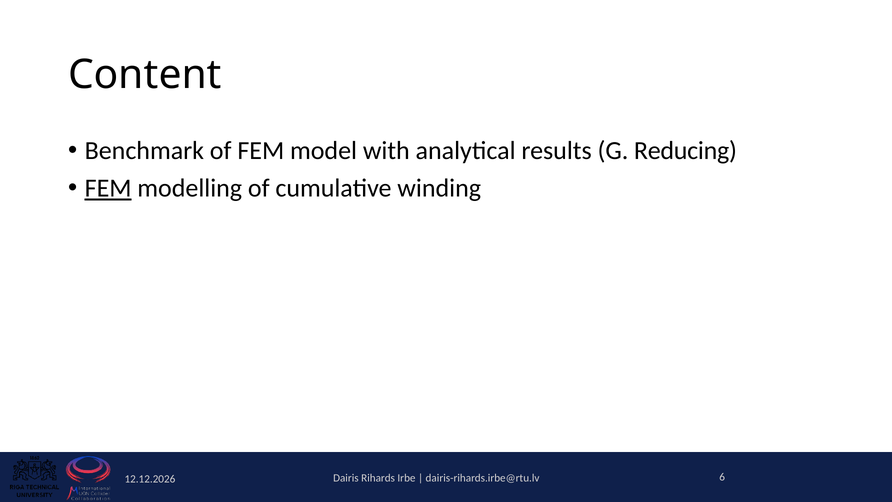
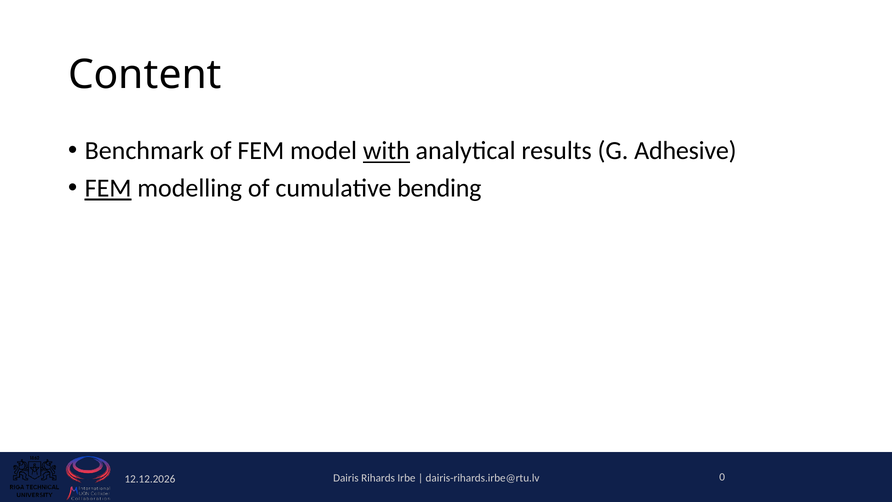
with underline: none -> present (386, 151)
Reducing: Reducing -> Adhesive (685, 151)
winding: winding -> bending (439, 188)
6: 6 -> 0 (722, 477)
